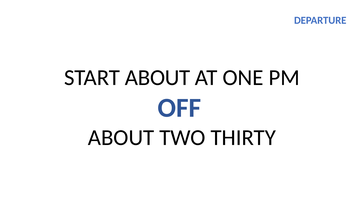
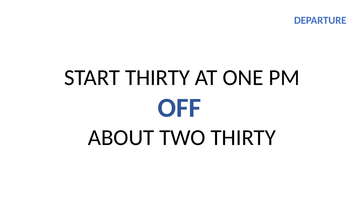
START ABOUT: ABOUT -> THIRTY (158, 77)
